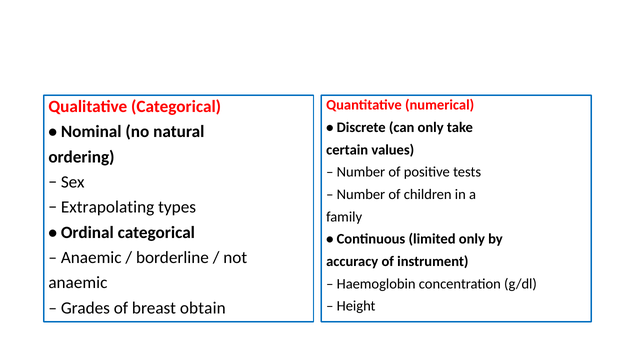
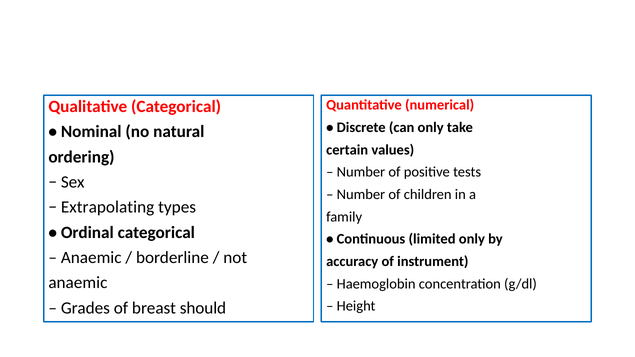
obtain: obtain -> should (203, 308)
